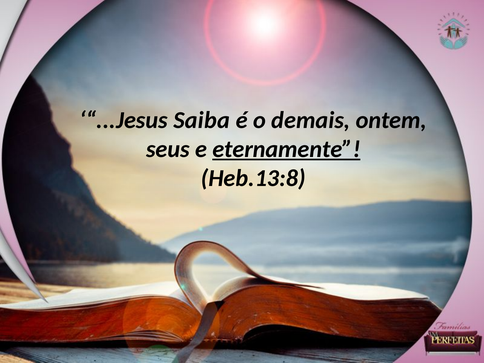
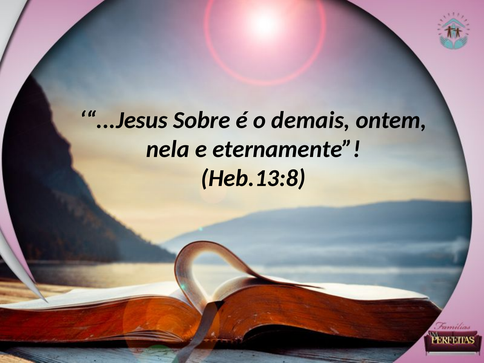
Saiba: Saiba -> Sobre (202, 120)
seus: seus -> nela (168, 149)
eternamente underline: present -> none (286, 149)
